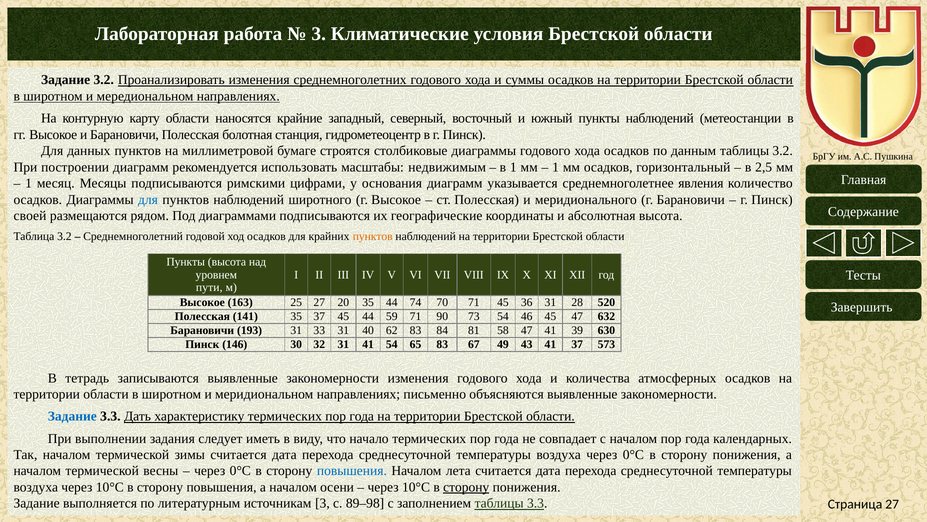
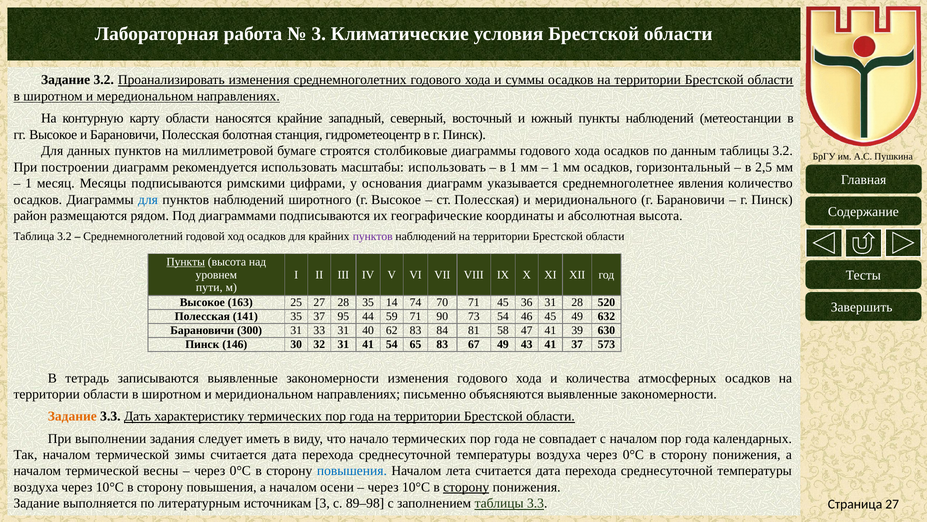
масштабы недвижимым: недвижимым -> использовать (447, 167)
своей: своей -> район (30, 216)
пунктов colour: orange -> purple (373, 236)
Пункты underline: none -> present (186, 262)
27 20: 20 -> 28 (343, 302)
35 44: 44 -> 14 (392, 302)
37 45: 45 -> 95 (343, 316)
45 47: 47 -> 49 (577, 316)
193: 193 -> 300 (250, 330)
Задание colour: blue -> orange (72, 416)
